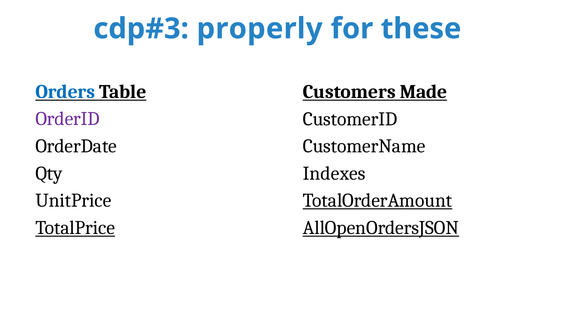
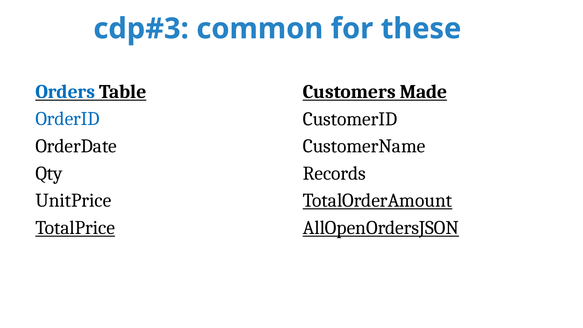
properly: properly -> common (260, 29)
OrderID colour: purple -> blue (68, 119)
Indexes: Indexes -> Records (334, 173)
